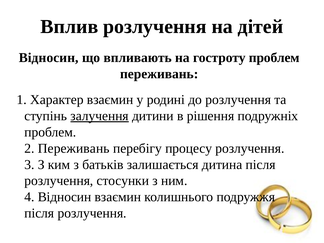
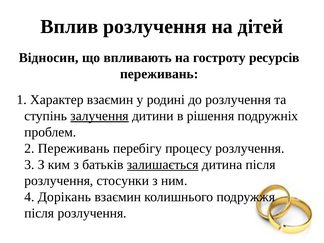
гостроту проблем: проблем -> ресурсів (274, 58)
залишається underline: none -> present (163, 165)
4 Відносин: Відносин -> Дорікань (64, 197)
